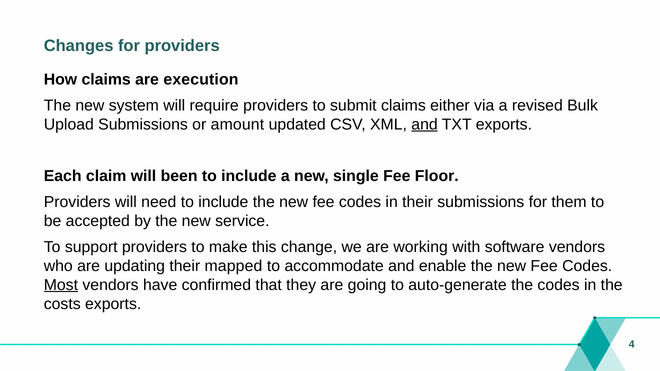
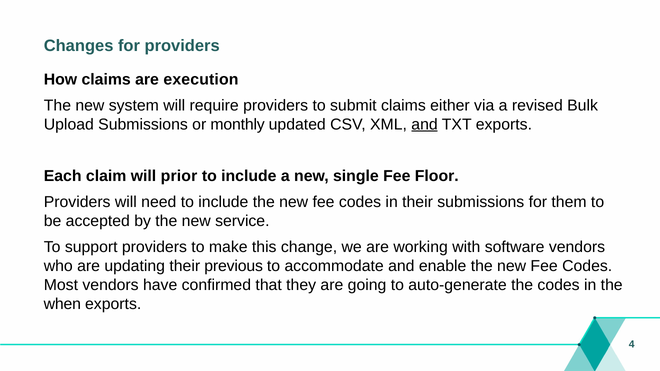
amount: amount -> monthly (238, 124)
been: been -> prior (179, 176)
mapped: mapped -> previous (234, 266)
Most underline: present -> none (61, 285)
costs: costs -> when (62, 304)
